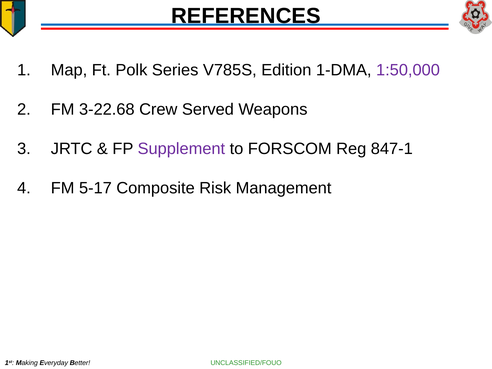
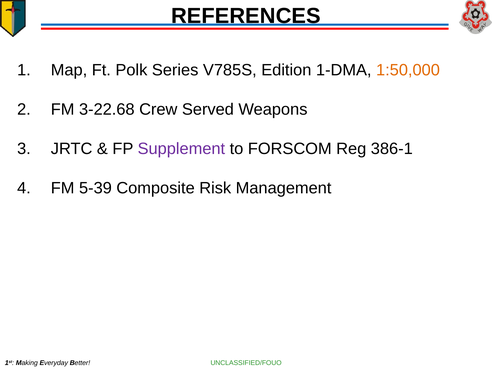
1:50,000 colour: purple -> orange (408, 70)
847-1: 847-1 -> 386-1 (392, 149)
5-17: 5-17 -> 5-39 (95, 188)
